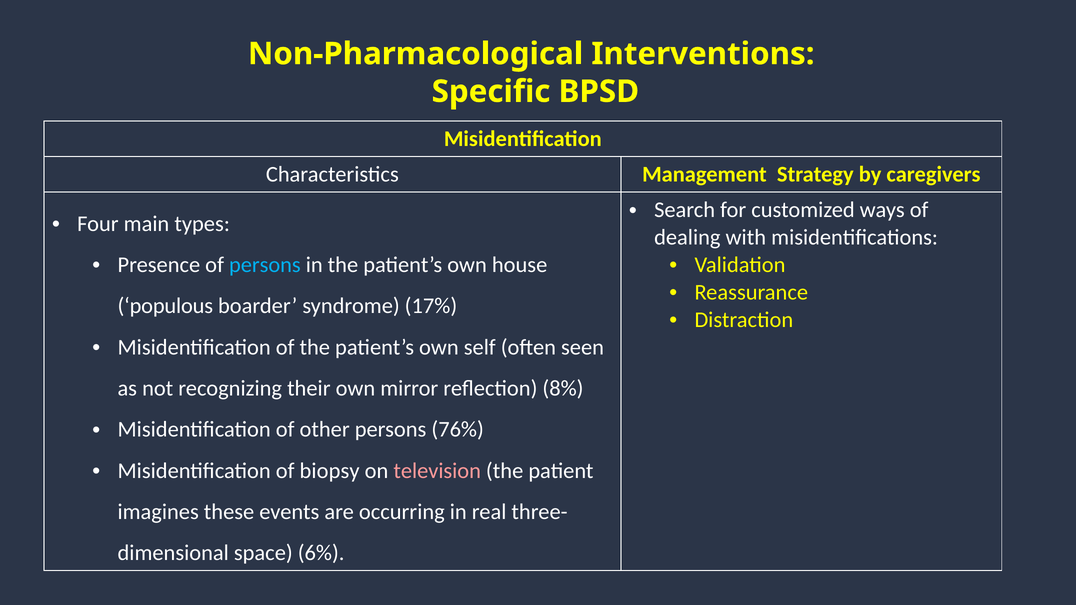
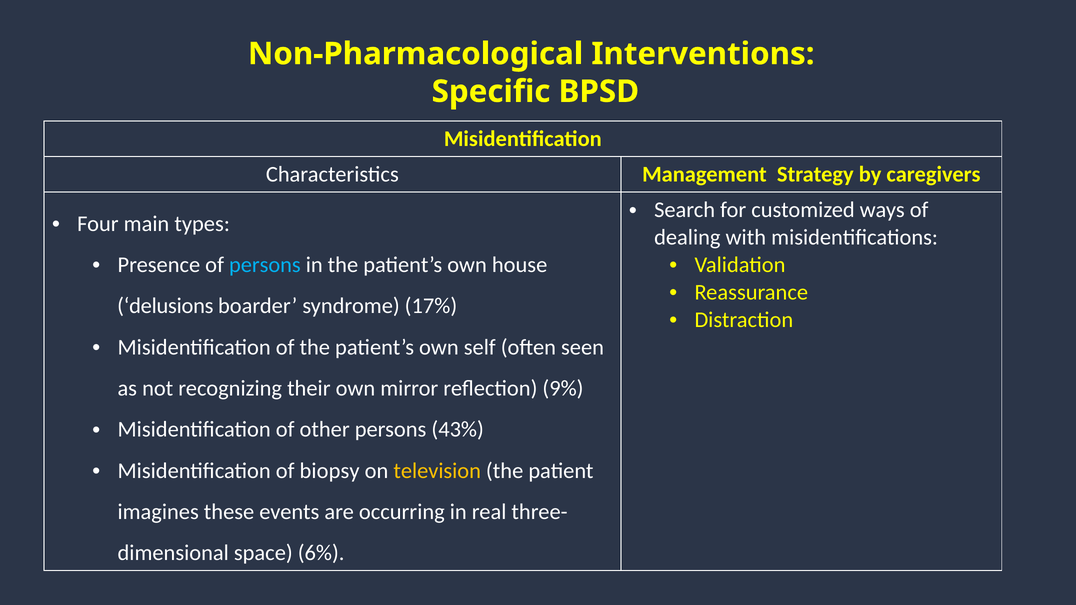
populous: populous -> delusions (165, 306)
8%: 8% -> 9% (563, 389)
76%: 76% -> 43% (458, 430)
television colour: pink -> yellow (437, 471)
